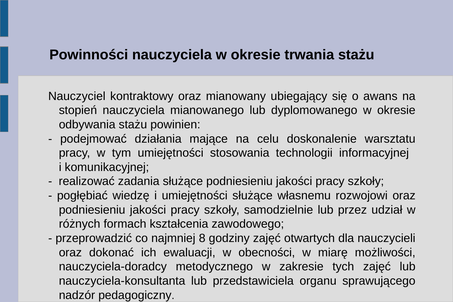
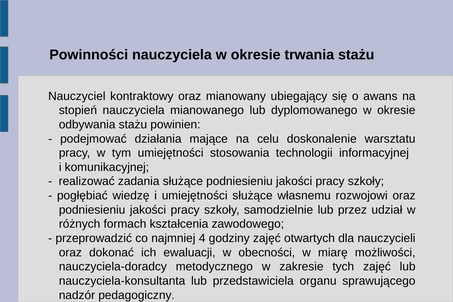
8: 8 -> 4 (202, 238)
